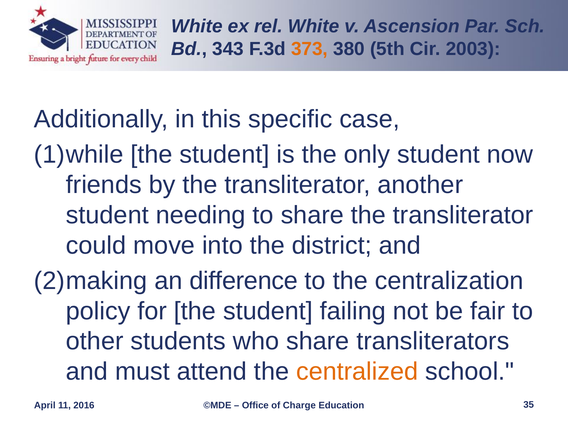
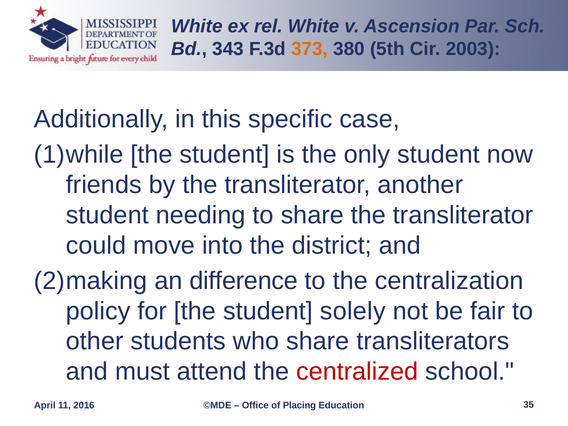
failing: failing -> solely (353, 311)
centralized colour: orange -> red (357, 372)
Charge: Charge -> Placing (299, 405)
